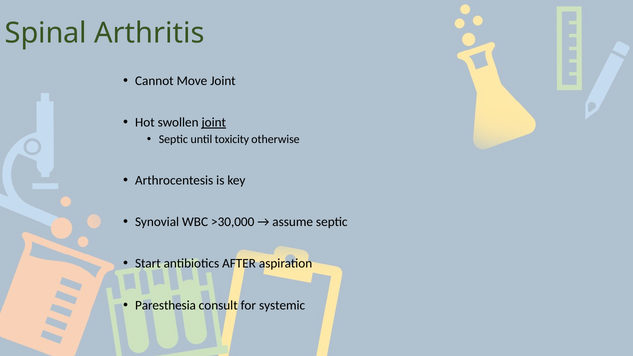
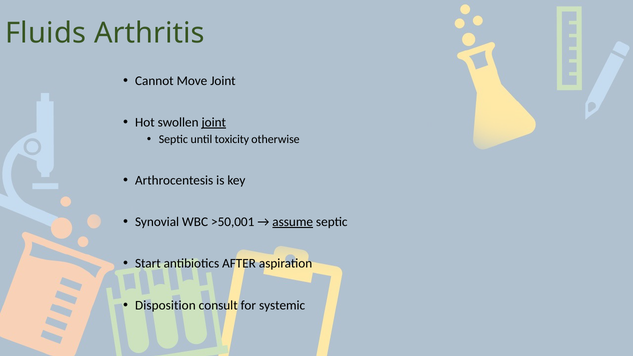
Spinal: Spinal -> Fluids (46, 33)
>30,000: >30,000 -> >50,001 (233, 222)
assume underline: none -> present (293, 222)
Paresthesia: Paresthesia -> Disposition (165, 305)
